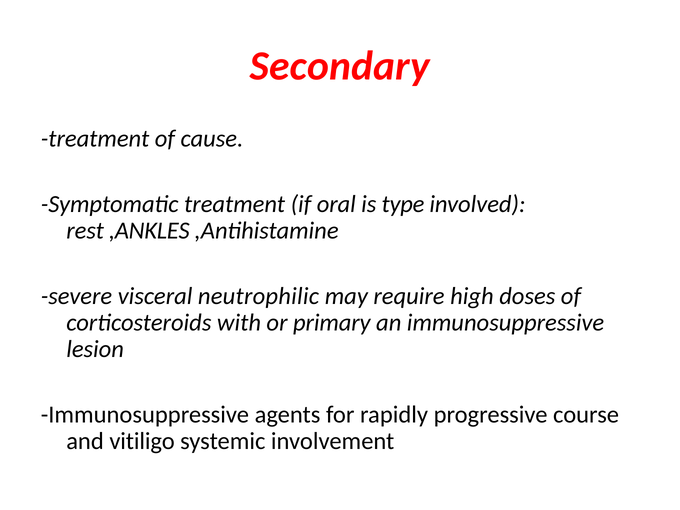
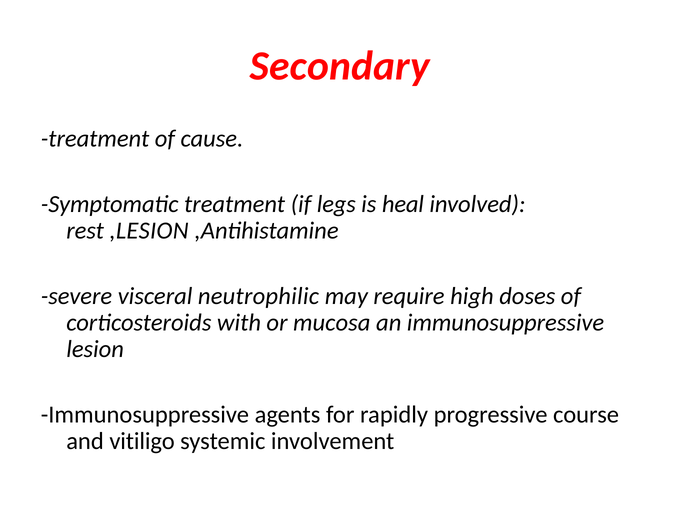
oral: oral -> legs (336, 204)
type: type -> heal (403, 204)
,ANKLES: ,ANKLES -> ,LESION (149, 231)
primary: primary -> mucosa (332, 323)
